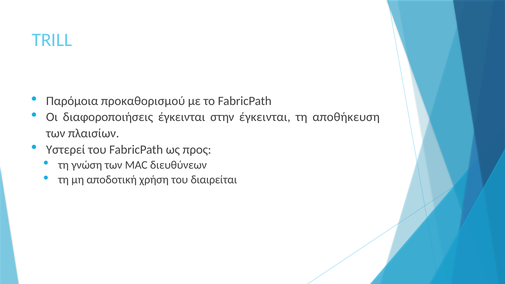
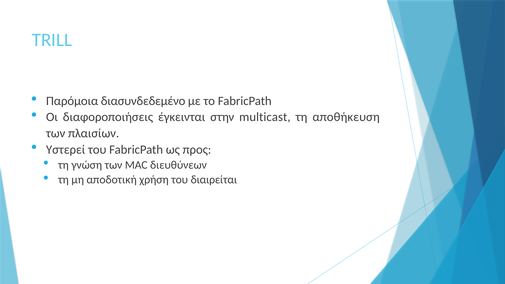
προκαθορισμού: προκαθορισμού -> διασυνδεδεμένο (143, 101)
στην έγκεινται: έγκεινται -> multicast (265, 117)
